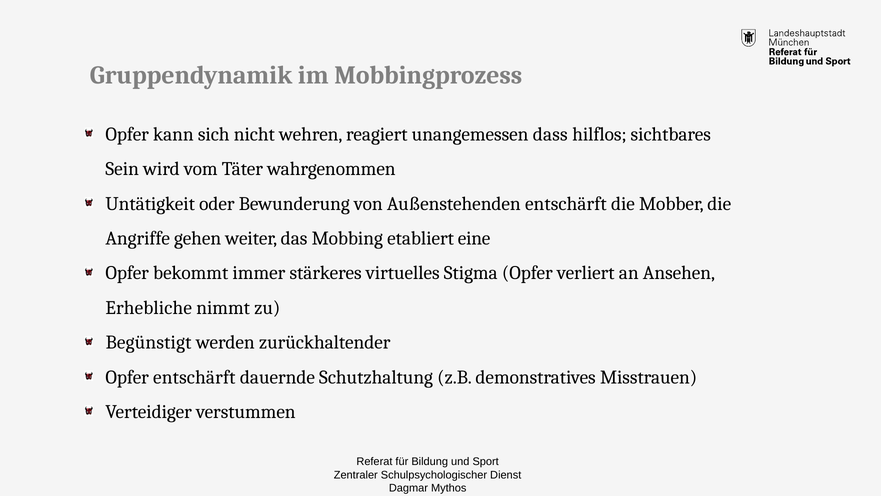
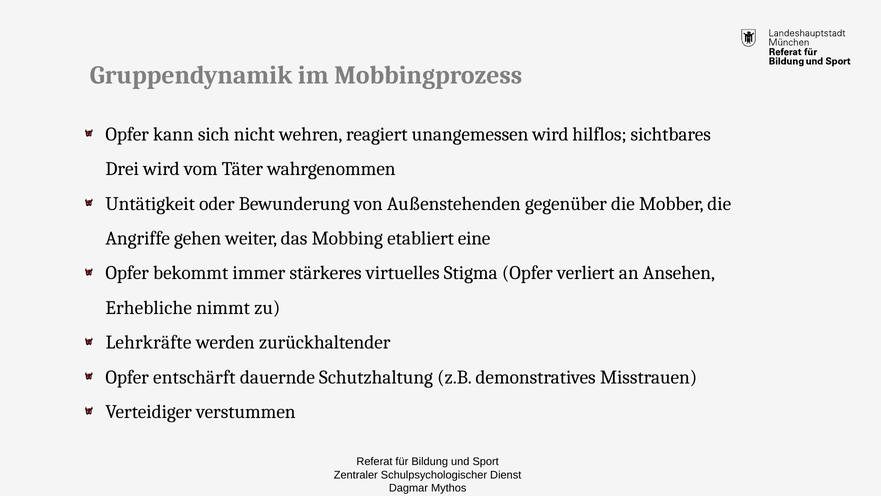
unangemessen dass: dass -> wird (550, 134)
Sein: Sein -> Drei (122, 169)
Außenstehenden entschärft: entschärft -> gegenüber (566, 203)
Begünstigt: Begünstigt -> Lehrkräfte (149, 342)
